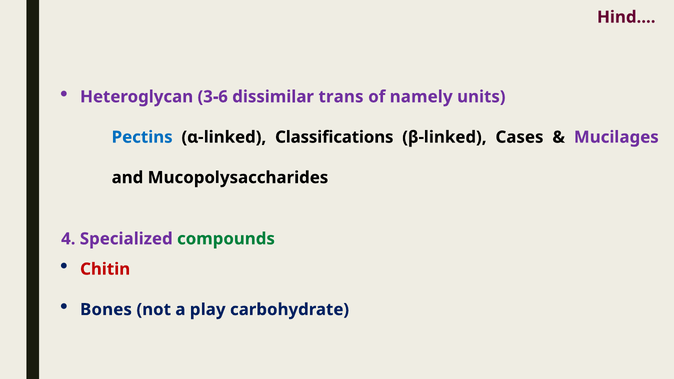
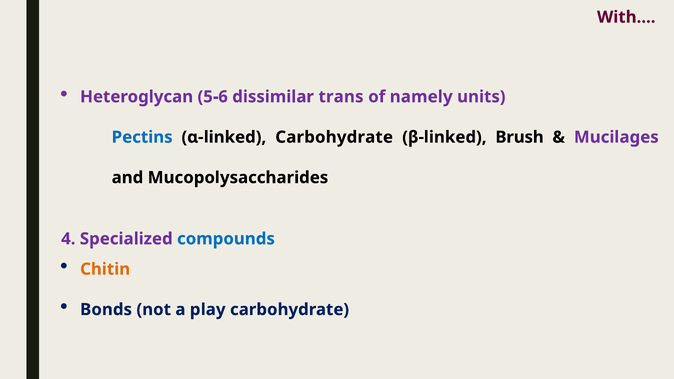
Hind: Hind -> With (626, 17)
3-6: 3-6 -> 5-6 (213, 97)
α-linked Classifications: Classifications -> Carbohydrate (334, 137)
Cases: Cases -> Brush (520, 137)
compounds colour: green -> blue (226, 239)
Chitin colour: red -> orange (105, 269)
Bones: Bones -> Bonds (106, 310)
